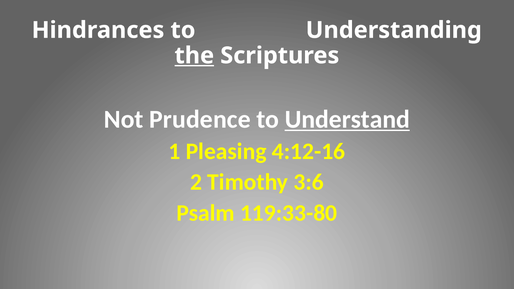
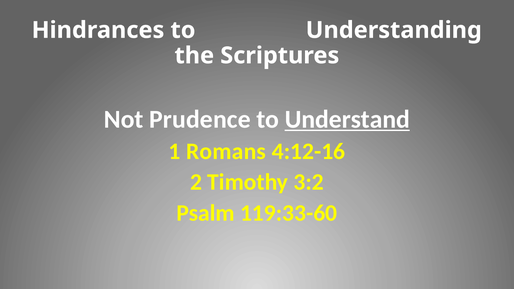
the underline: present -> none (194, 56)
Pleasing: Pleasing -> Romans (226, 151)
3:6: 3:6 -> 3:2 (309, 182)
119:33-80: 119:33-80 -> 119:33-60 (289, 213)
